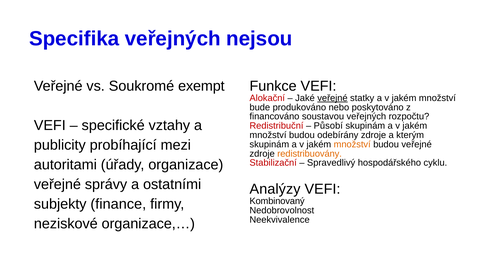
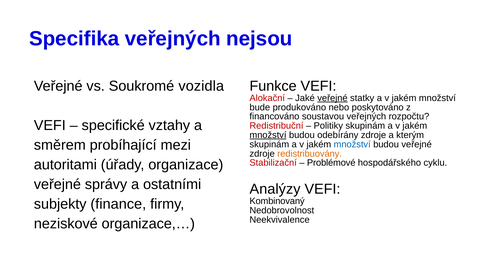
exempt: exempt -> vozidla (201, 86)
Působí: Působí -> Politiky (328, 126)
množství underline: none -> present (268, 135)
publicity: publicity -> směrem (60, 145)
množství colour: orange -> blue (352, 144)
Spravedlivý: Spravedlivý -> Problémové (331, 162)
